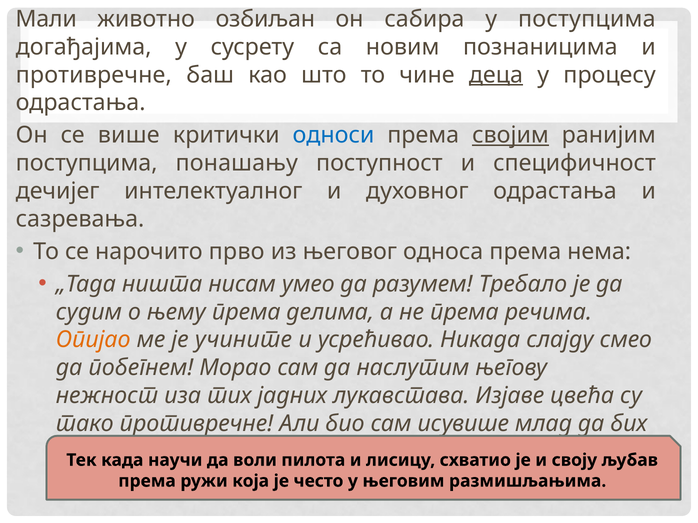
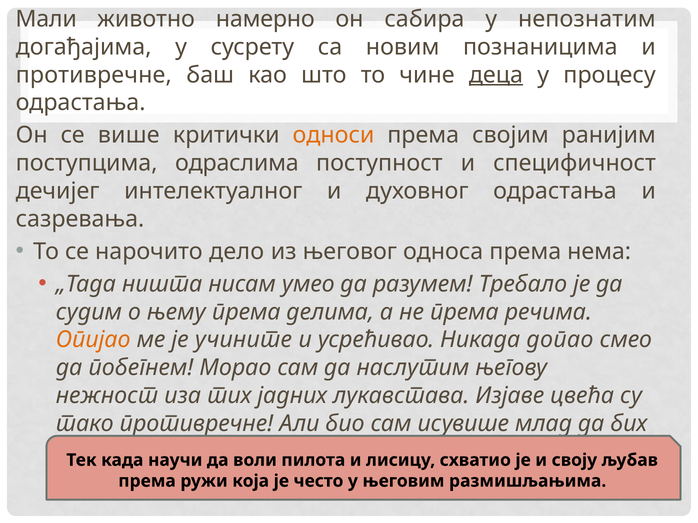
озбиљан: озбиљан -> намерно (265, 19)
у поступцима: поступцима -> непознатим (587, 19)
односи colour: blue -> orange (333, 135)
својим underline: present -> none (511, 135)
понашању: понашању -> одраслима (237, 163)
прво: прво -> дело (237, 252)
слајду: слајду -> допао (560, 340)
